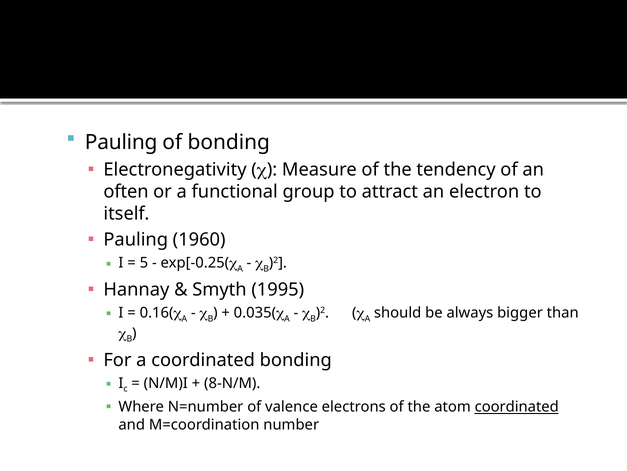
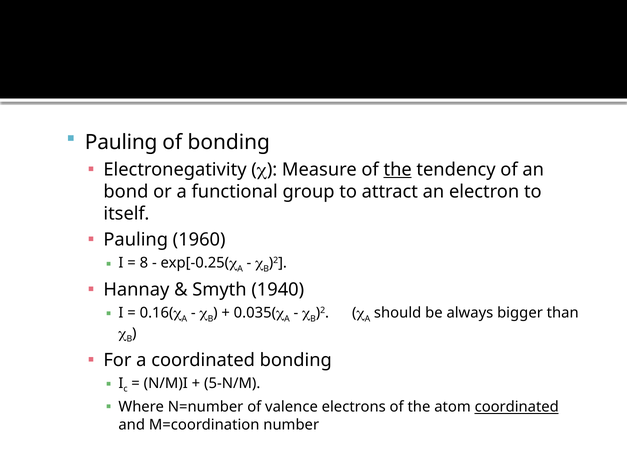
the underline: none -> present (398, 169)
often: often -> bond (126, 191)
5: 5 -> 8 (144, 263)
1995: 1995 -> 1940 (278, 289)
8-N/M: 8-N/M -> 5-N/M (232, 383)
